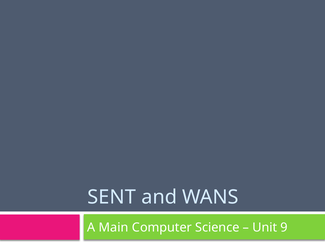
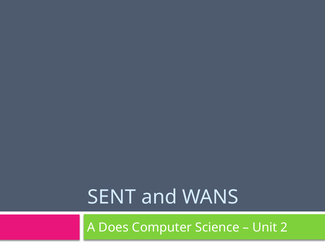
Main: Main -> Does (114, 228)
9: 9 -> 2 (284, 228)
